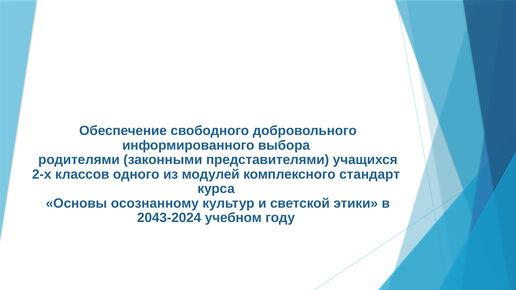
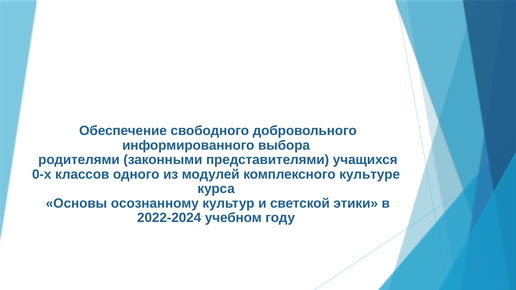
2-х: 2-х -> 0-х (42, 174)
стандарт: стандарт -> культуре (370, 174)
2043-2024: 2043-2024 -> 2022-2024 (169, 218)
